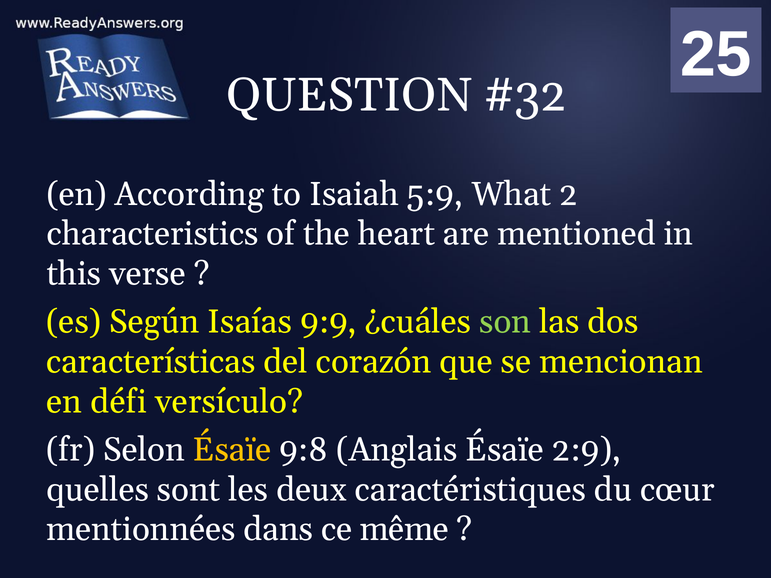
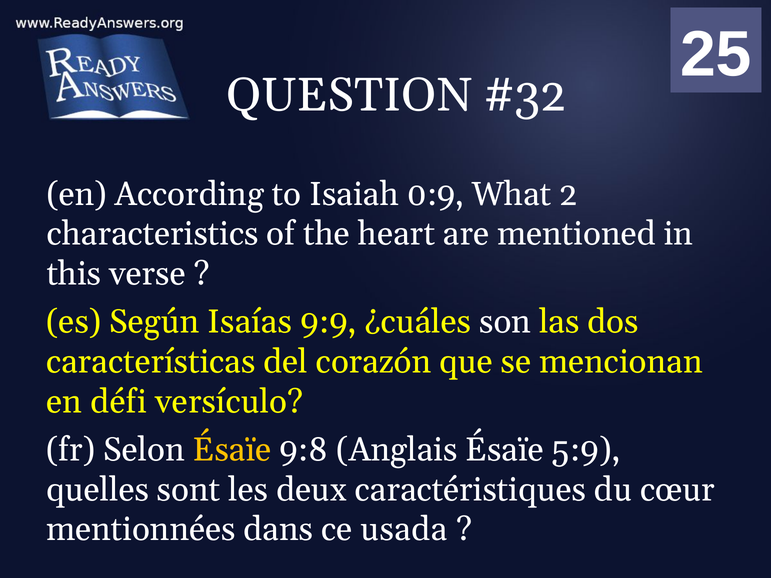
5:9: 5:9 -> 0:9 (435, 194)
son colour: light green -> white (505, 322)
2:9: 2:9 -> 5:9 (586, 450)
même: même -> usada (404, 530)
